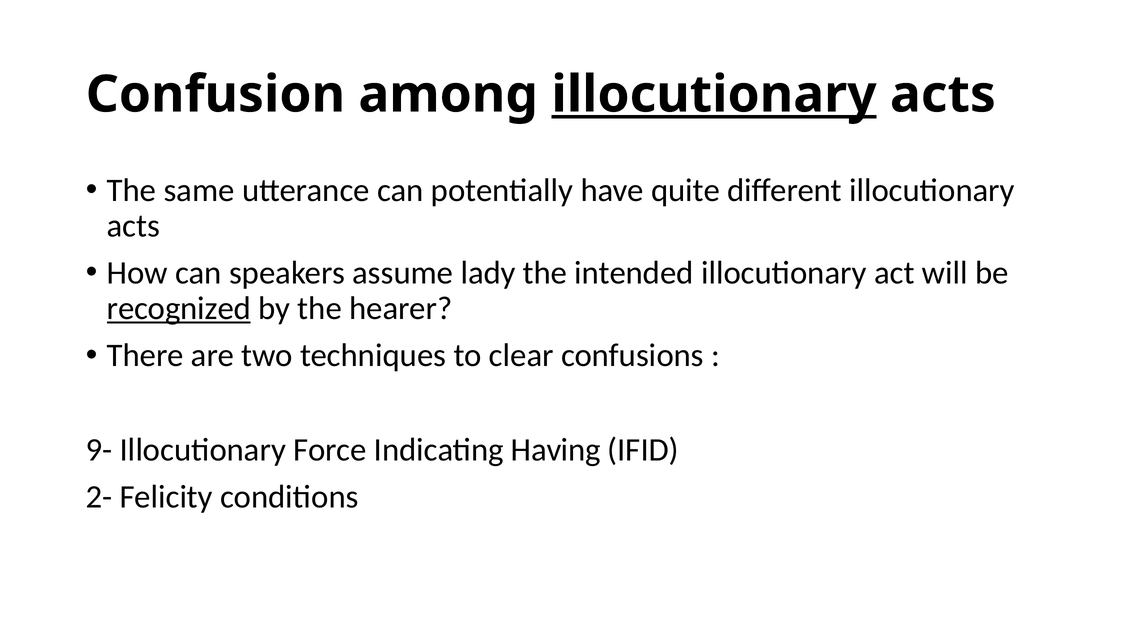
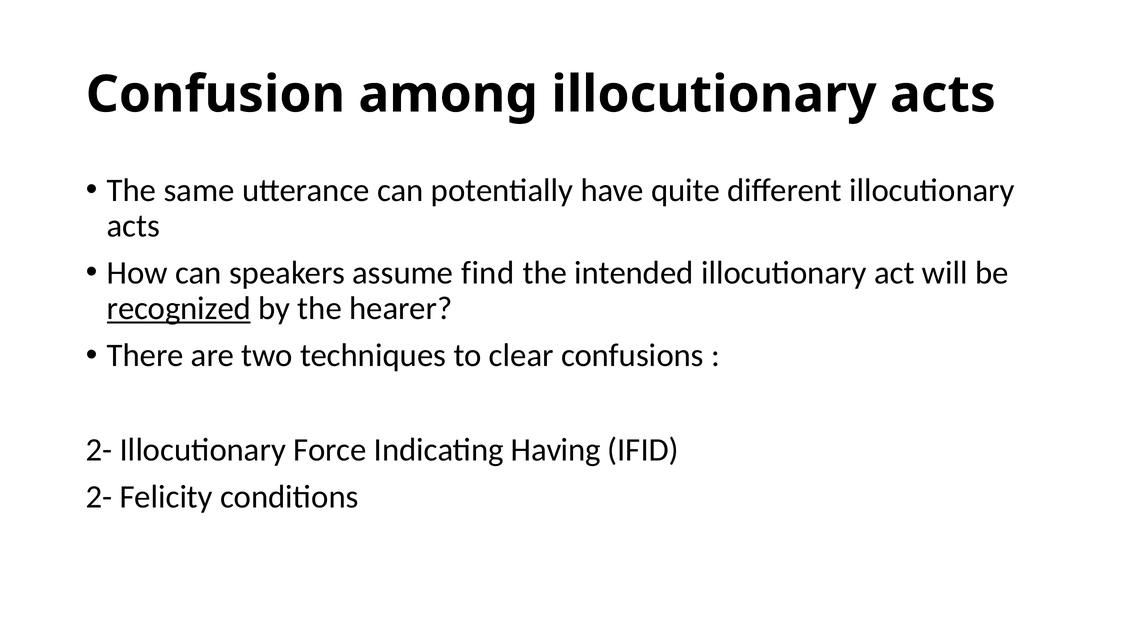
illocutionary underline: present -> none (714, 95)
lady: lady -> find (488, 273)
9-: 9- -> 2- (99, 450)
